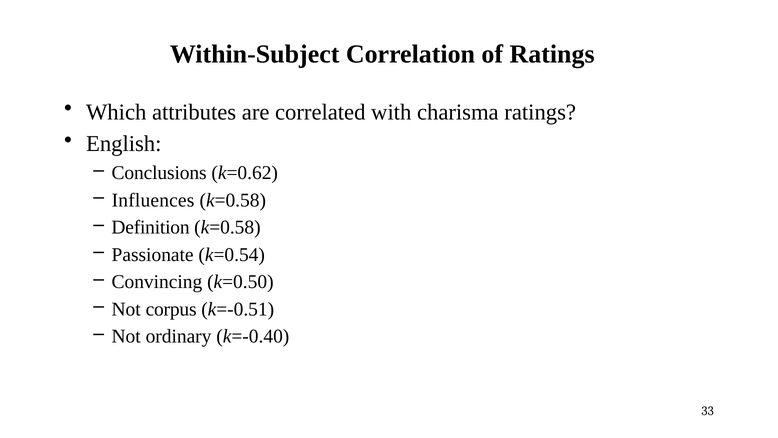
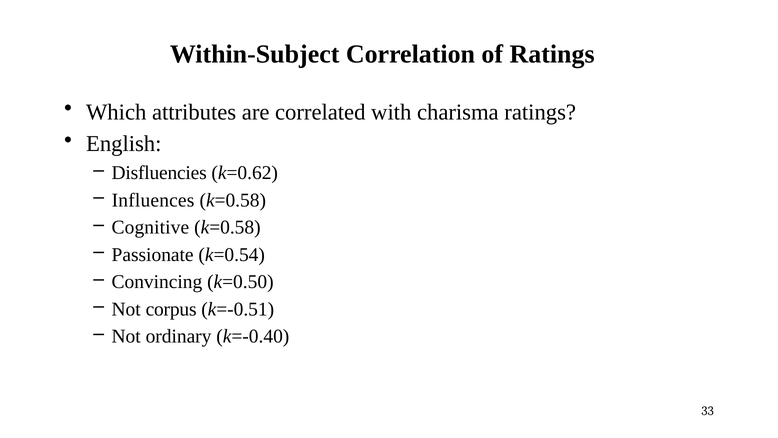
Conclusions: Conclusions -> Disfluencies (159, 173)
Definition: Definition -> Cognitive (150, 227)
